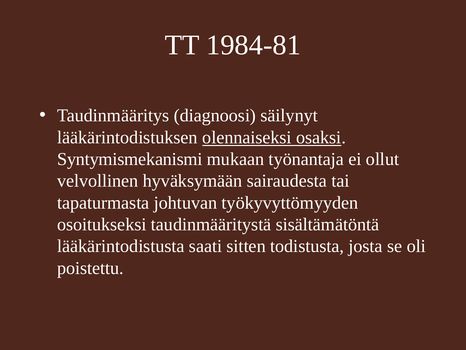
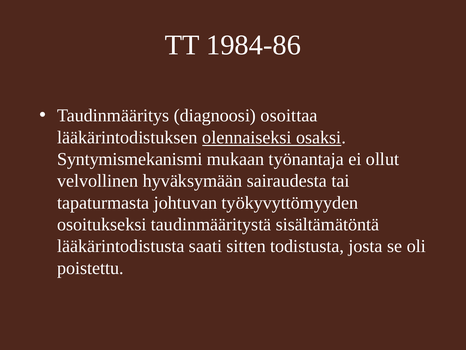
1984-81: 1984-81 -> 1984-86 (254, 45)
säilynyt: säilynyt -> osoittaa (289, 115)
